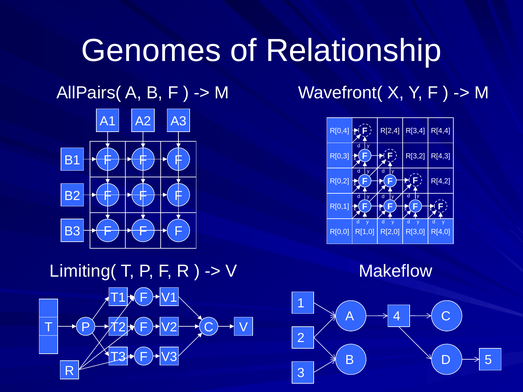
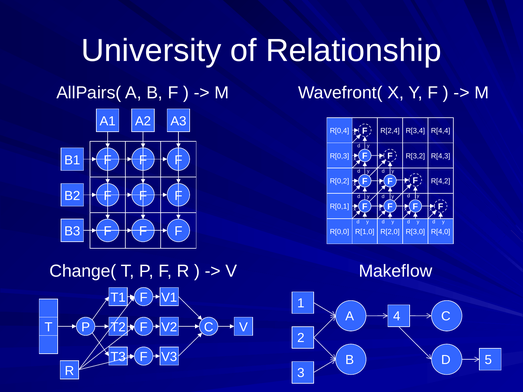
Genomes: Genomes -> University (151, 51)
Limiting(: Limiting( -> Change( (83, 271)
